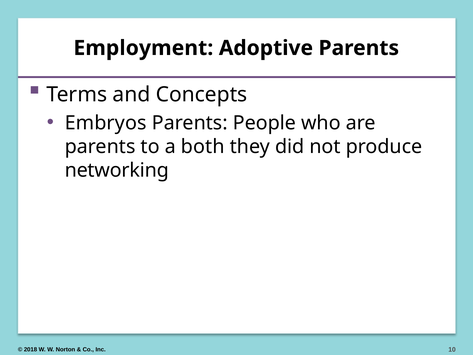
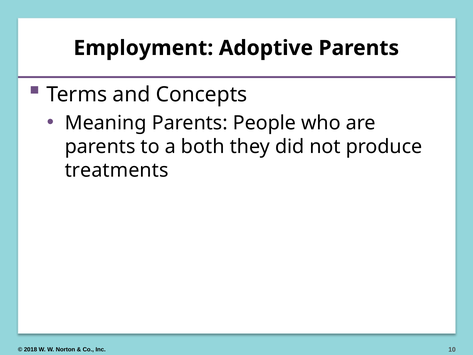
Embryos: Embryos -> Meaning (106, 123)
networking: networking -> treatments (117, 170)
